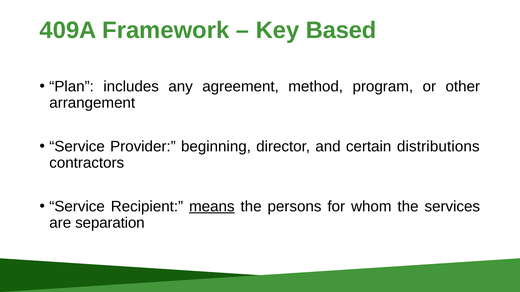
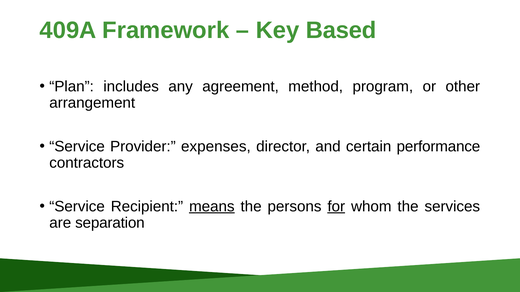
beginning: beginning -> expenses (216, 147)
distributions: distributions -> performance (438, 147)
for underline: none -> present (336, 207)
